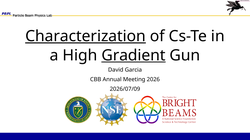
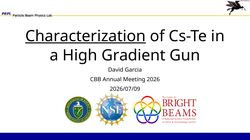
Gradient underline: present -> none (134, 56)
